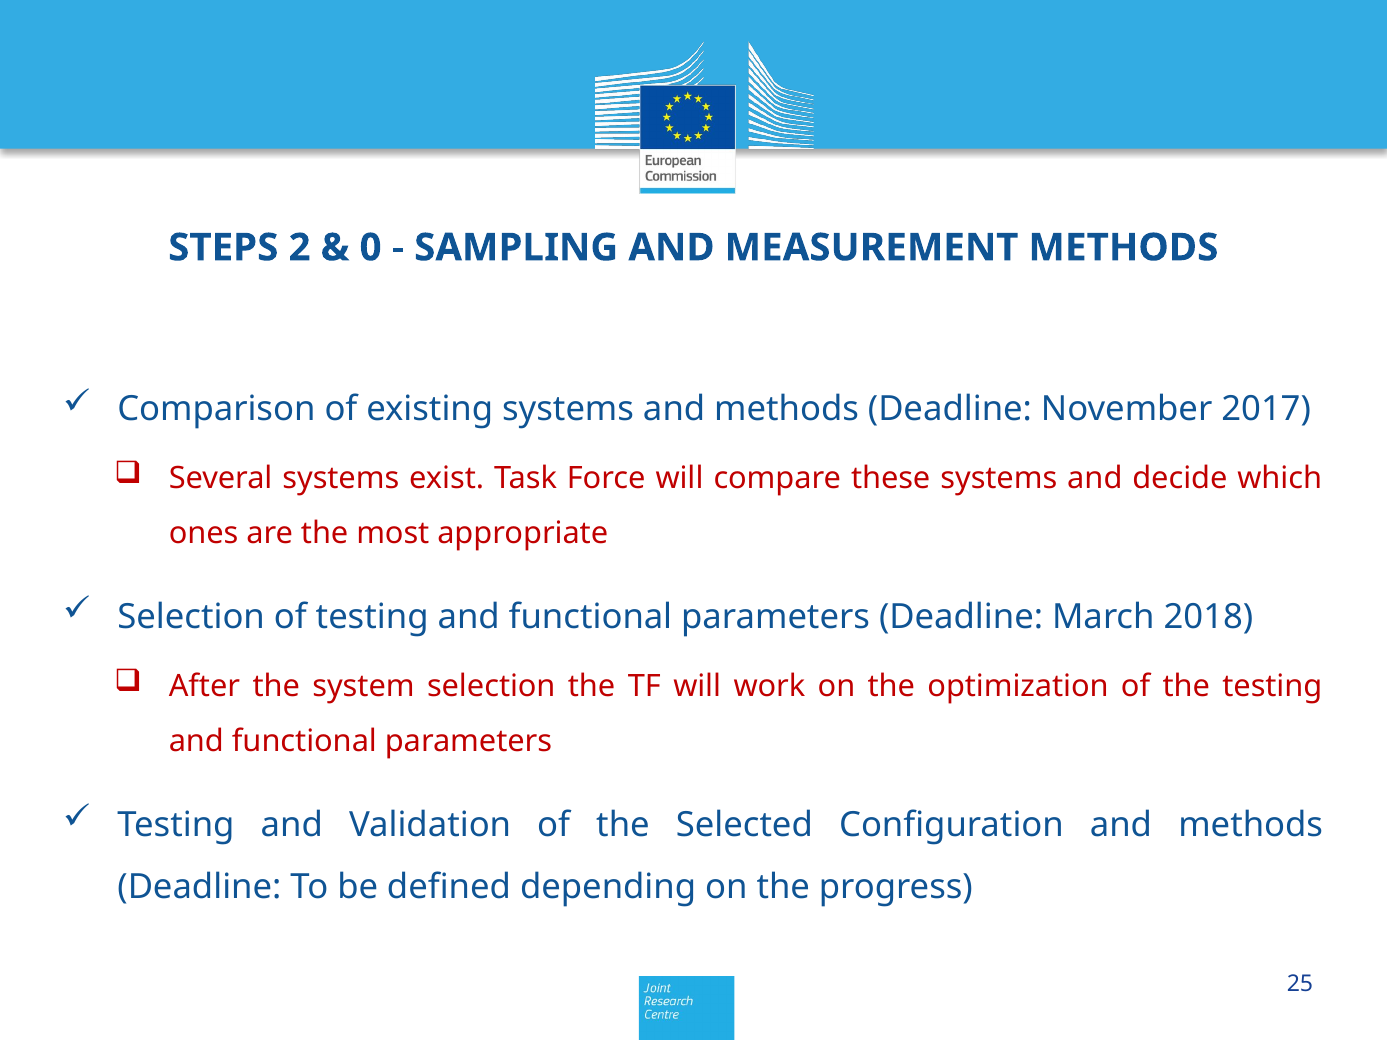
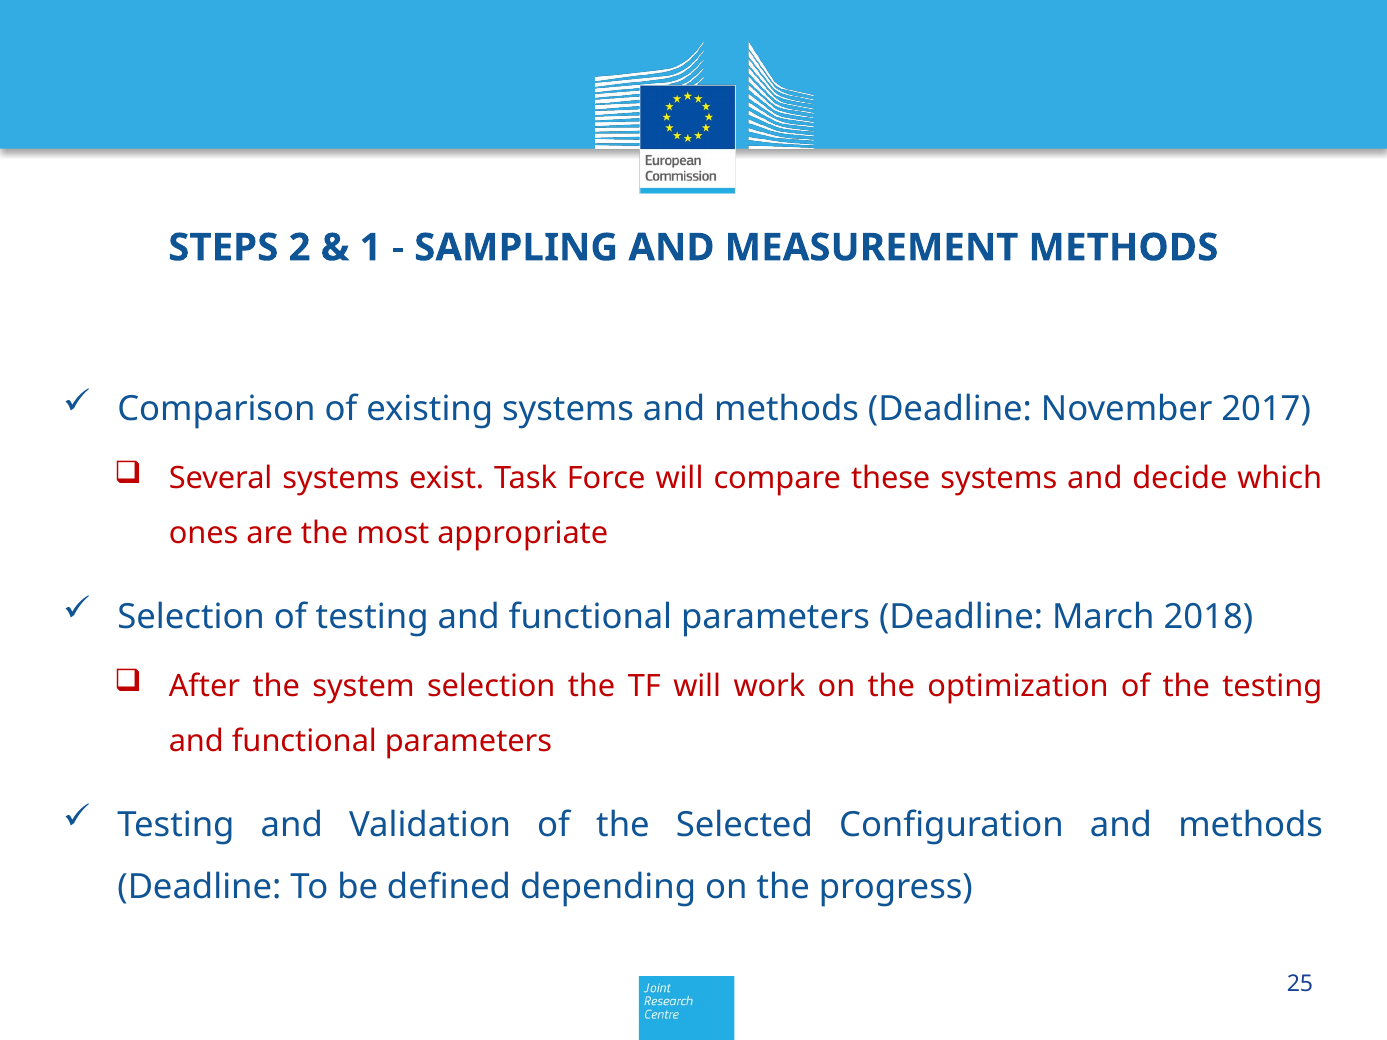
0: 0 -> 1 (371, 248)
